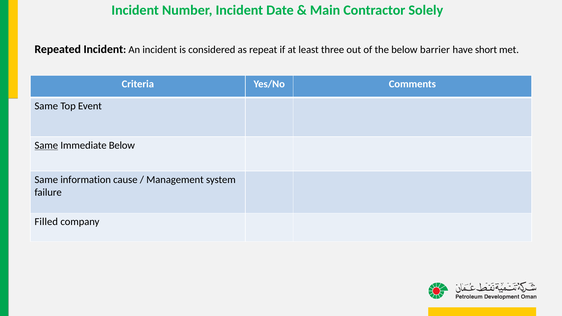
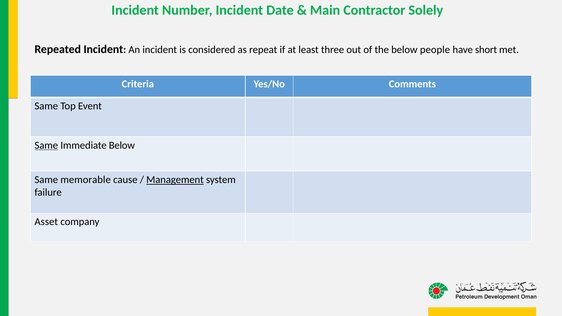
barrier: barrier -> people (435, 50)
information: information -> memorable (86, 180)
Management underline: none -> present (175, 180)
Filled: Filled -> Asset (46, 222)
